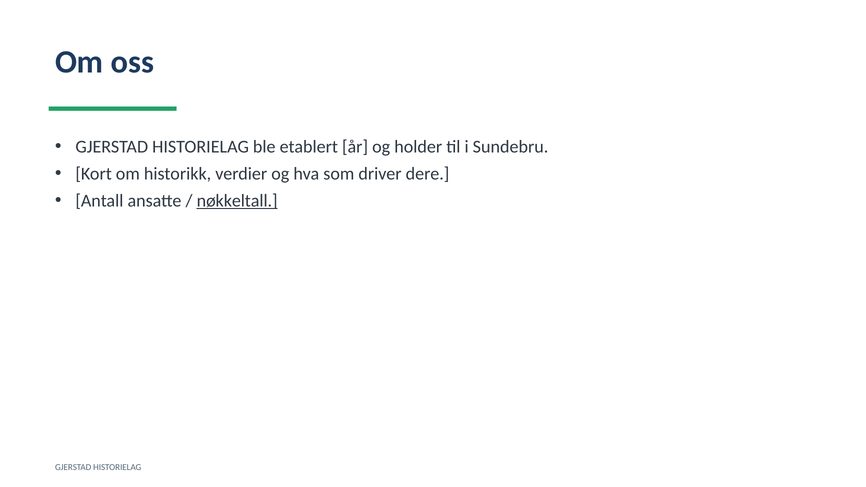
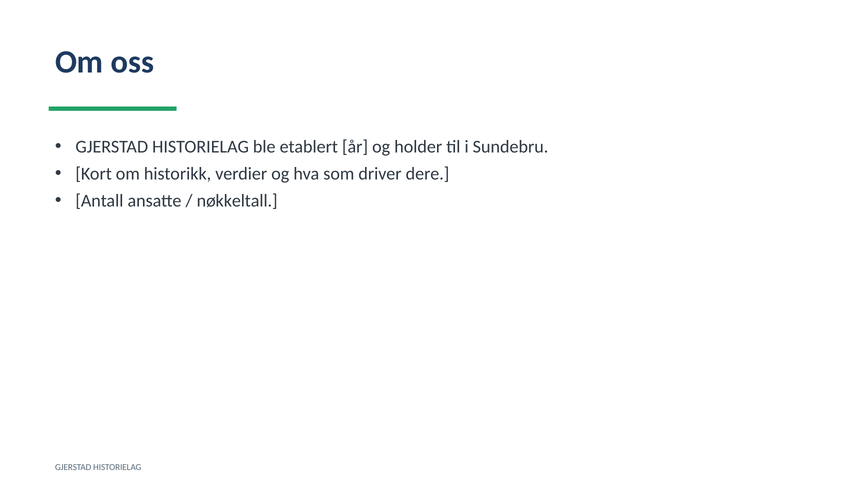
nøkkeltall underline: present -> none (237, 201)
